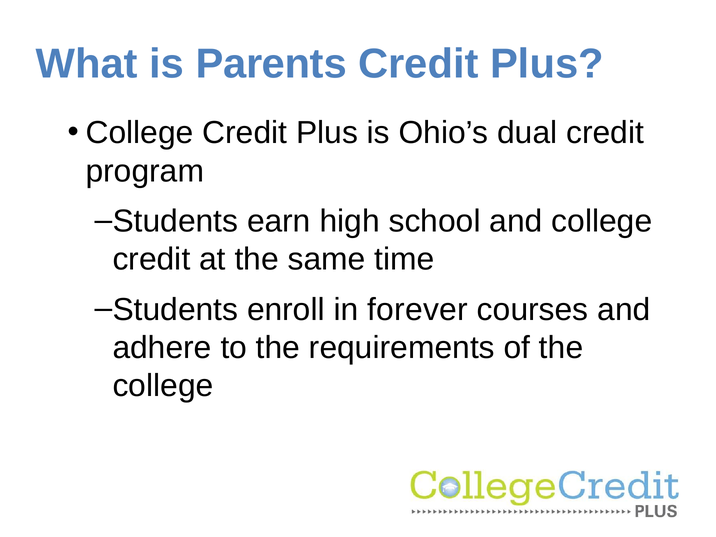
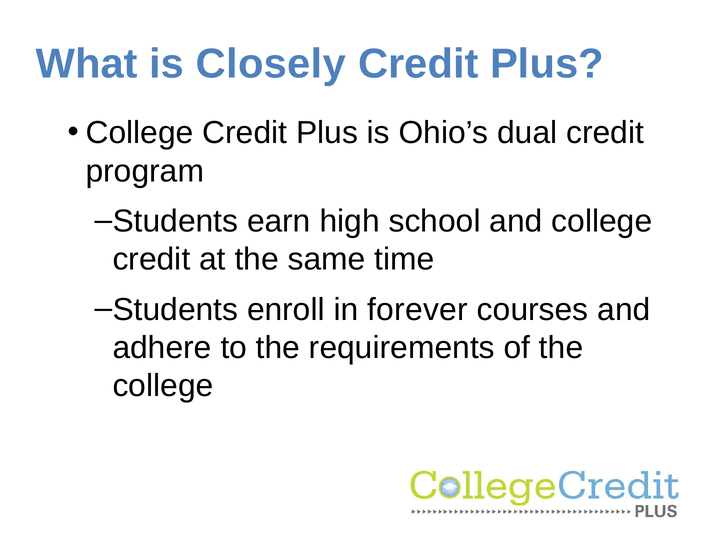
Parents: Parents -> Closely (271, 64)
